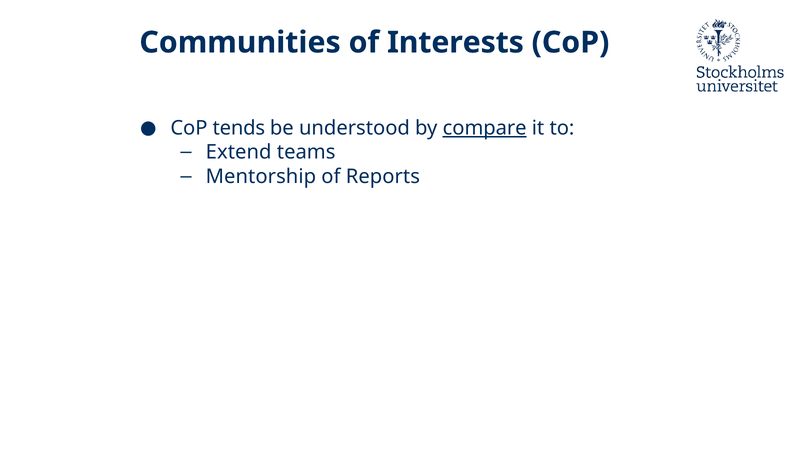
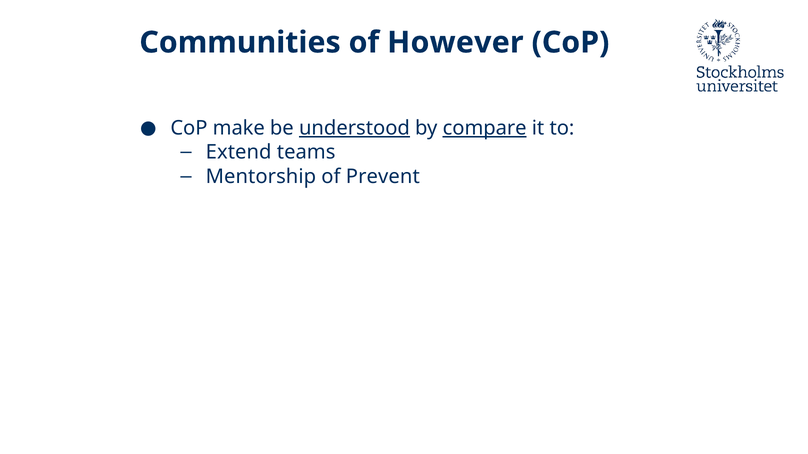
Interests: Interests -> However (455, 43)
tends: tends -> make (239, 128)
understood underline: none -> present (354, 128)
Reports: Reports -> Prevent (383, 177)
